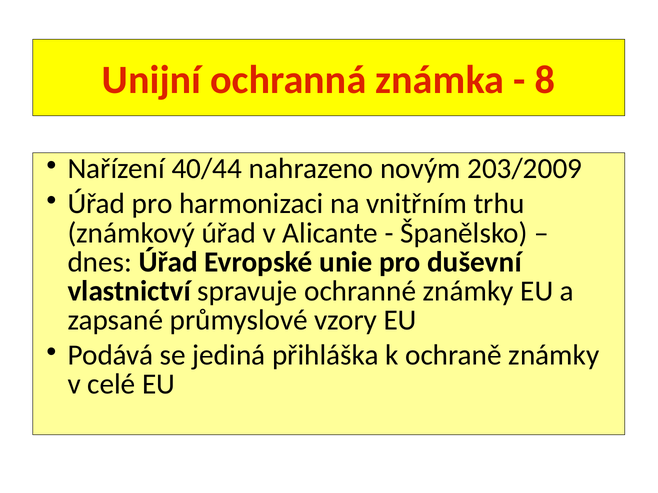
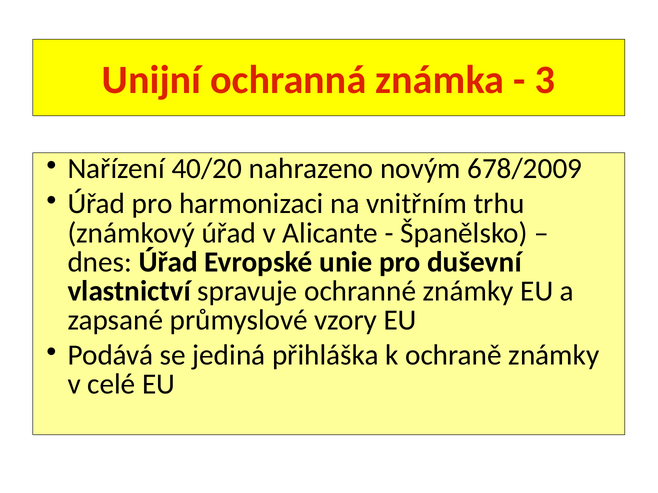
8: 8 -> 3 (545, 80)
40/44: 40/44 -> 40/20 (207, 169)
203/2009: 203/2009 -> 678/2009 (525, 169)
